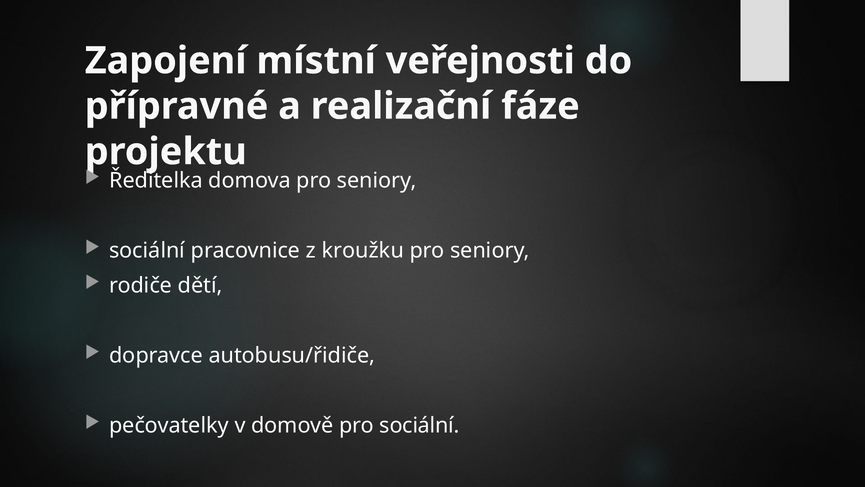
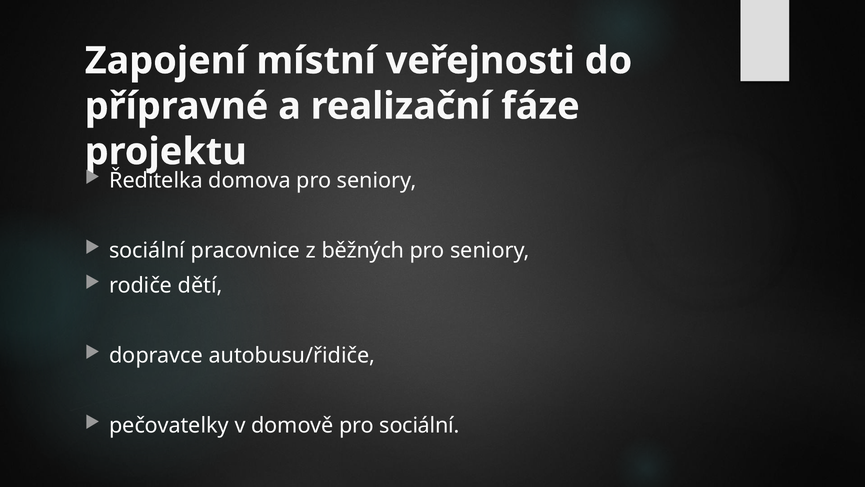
kroužku: kroužku -> běžných (363, 250)
